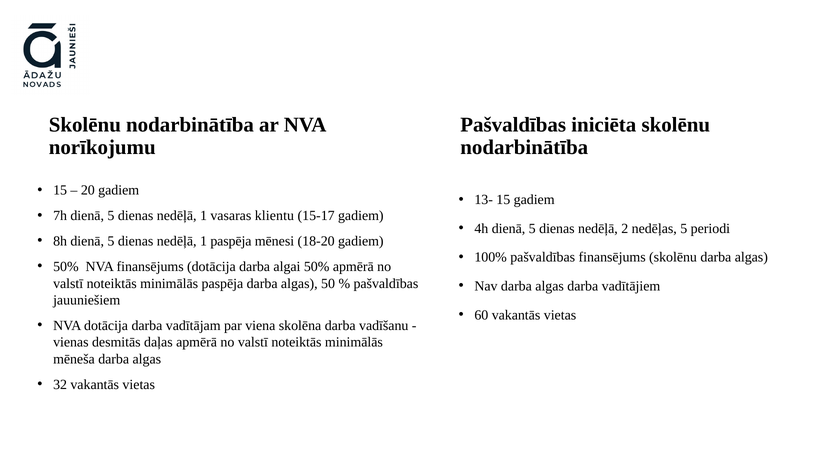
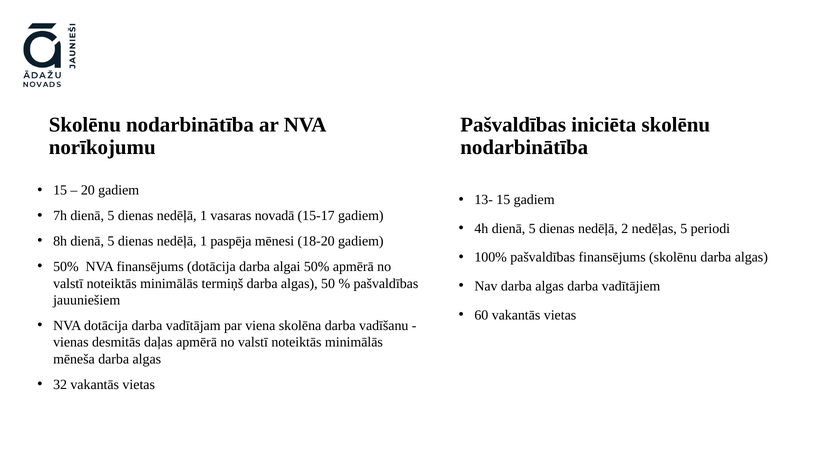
klientu: klientu -> novadā (275, 216)
minimālās paspēja: paspēja -> termiņš (222, 283)
